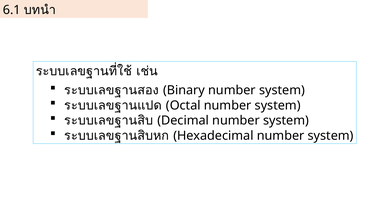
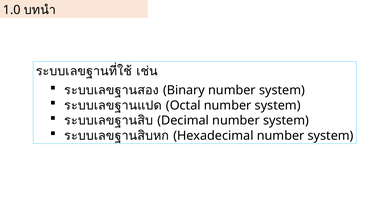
6.1: 6.1 -> 1.0 (12, 10)
